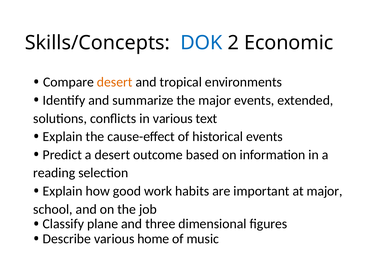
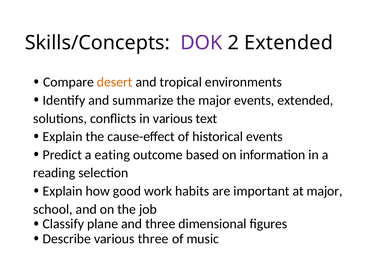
DOK colour: blue -> purple (201, 43)
2 Economic: Economic -> Extended (289, 43)
a desert: desert -> eating (112, 155)
various home: home -> three (153, 238)
